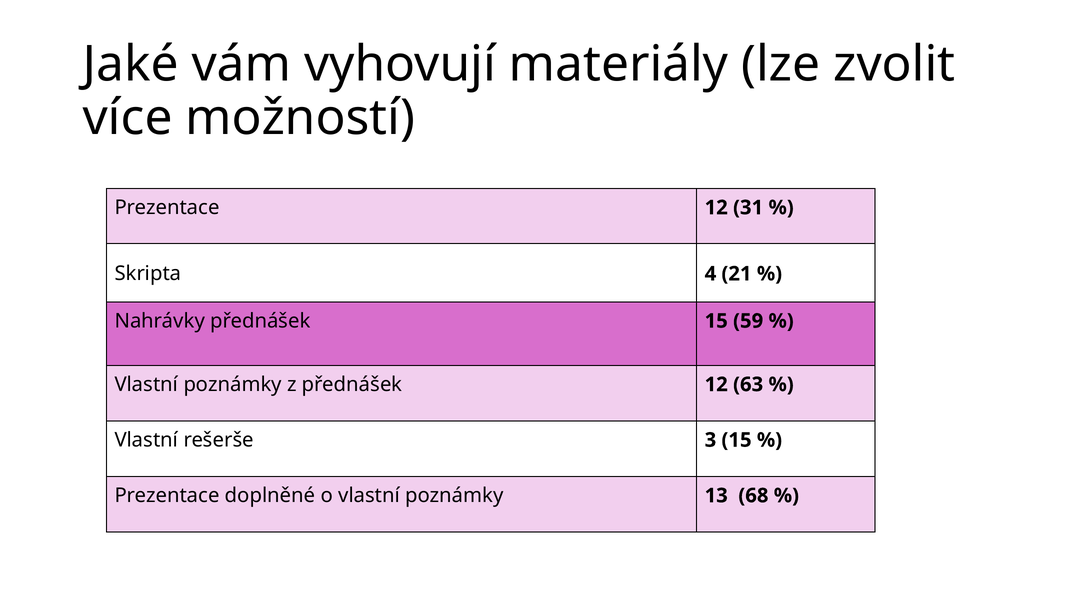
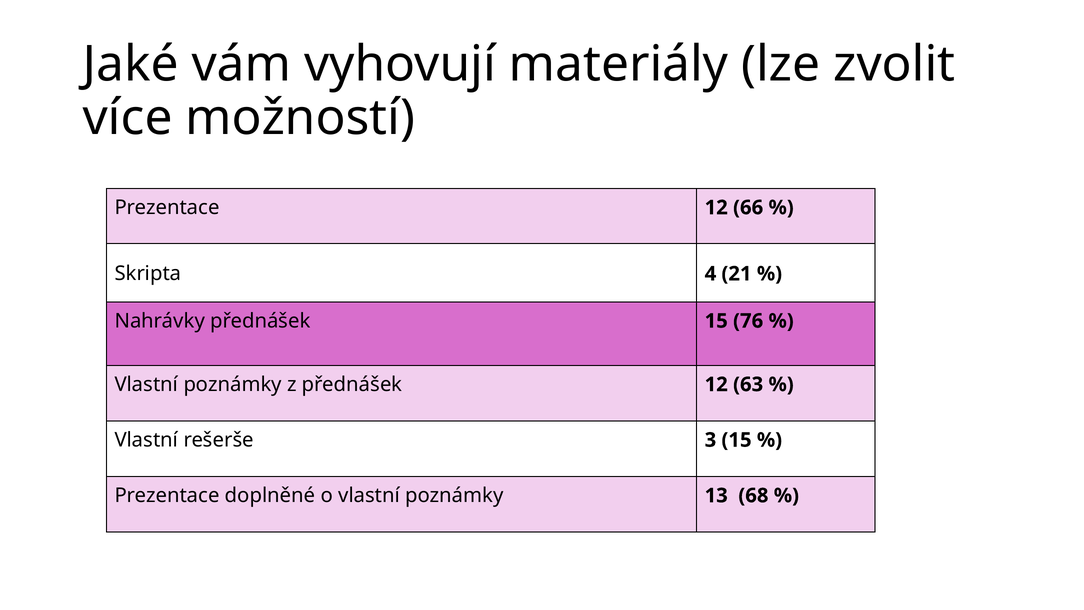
31: 31 -> 66 (748, 207)
59: 59 -> 76 (748, 321)
